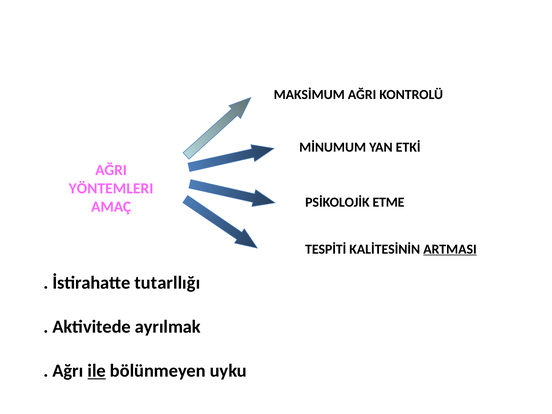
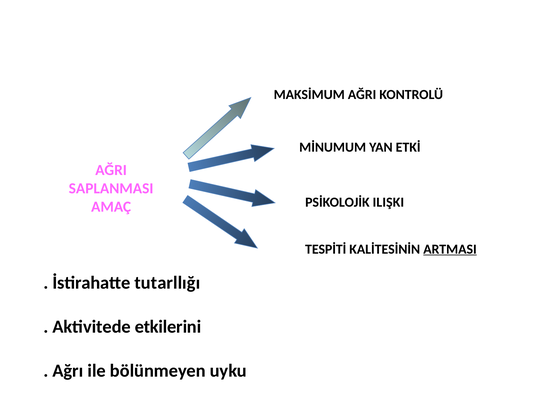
YÖNTEMLERI: YÖNTEMLERI -> SAPLANMASI (111, 188)
ETME: ETME -> ILIŞKI (388, 202)
ayrılmak: ayrılmak -> etkilerini (168, 327)
ile underline: present -> none (97, 371)
